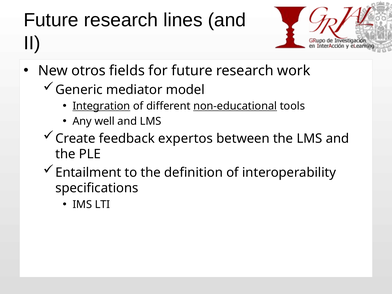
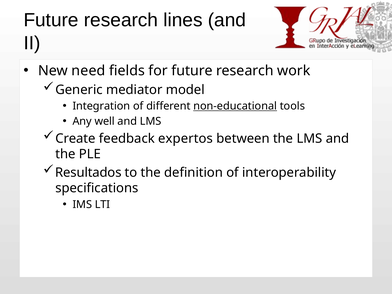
otros: otros -> need (88, 71)
Integration underline: present -> none (101, 106)
Entailment: Entailment -> Resultados (88, 172)
